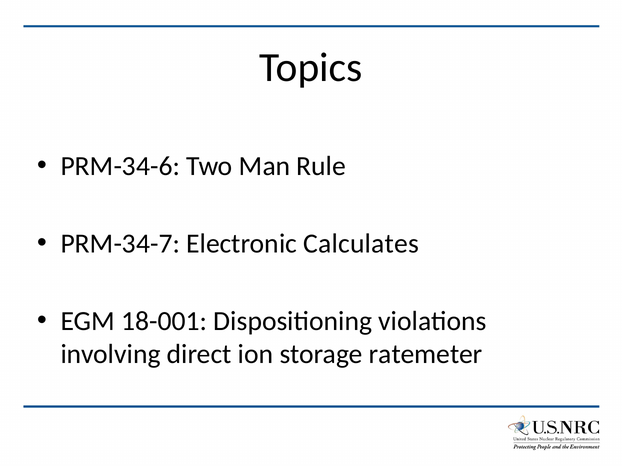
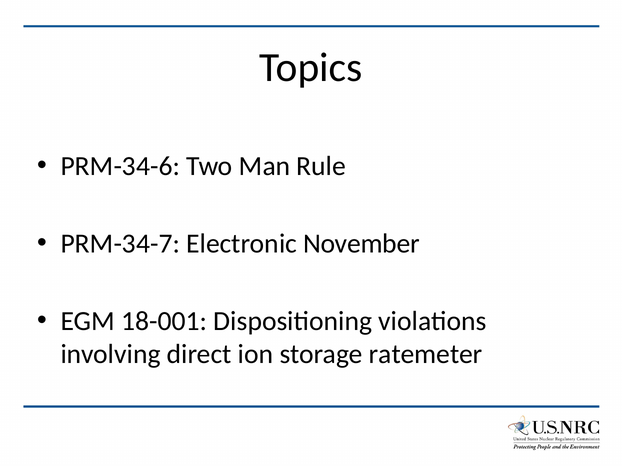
Calculates: Calculates -> November (361, 244)
